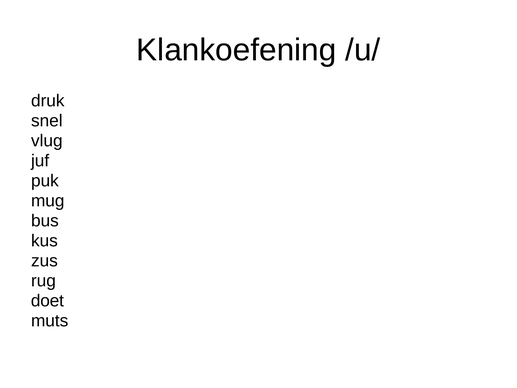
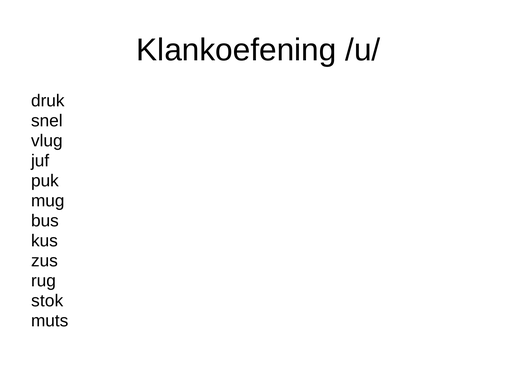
doet: doet -> stok (47, 300)
